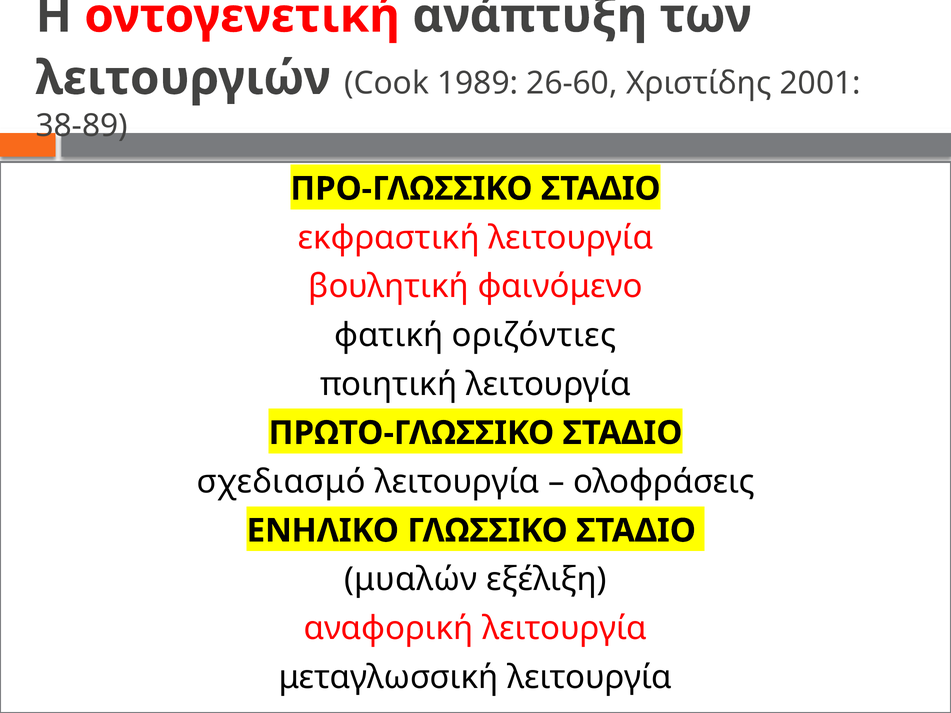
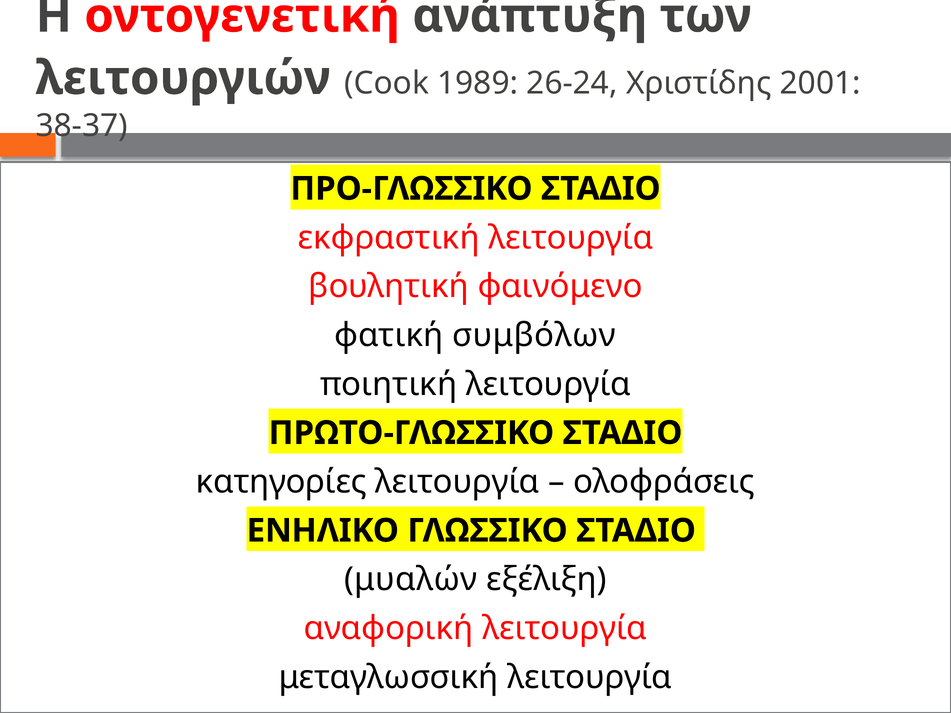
26-60: 26-60 -> 26-24 (572, 84)
38-89: 38-89 -> 38-37 (82, 126)
οριζόντιες: οριζόντιες -> συμβόλων (534, 335)
σχεδιασμό: σχεδιασμό -> κατηγορίες (281, 482)
